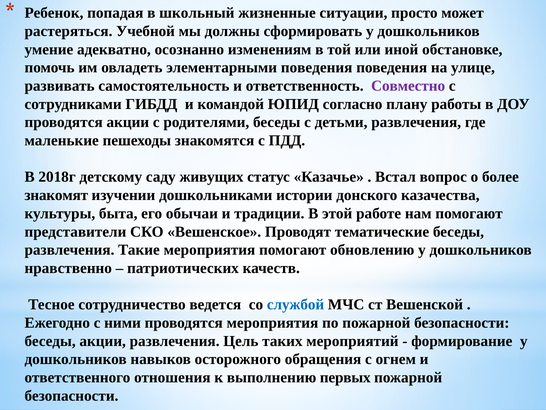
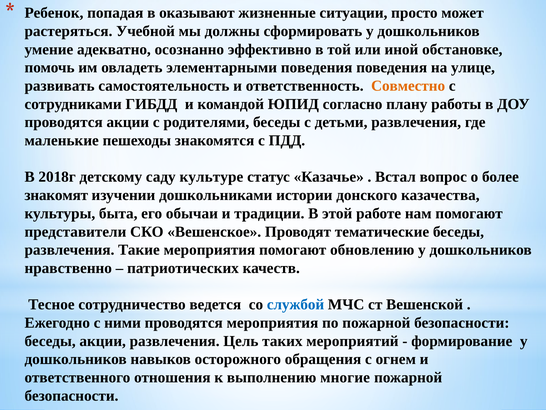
школьный: школьный -> оказывают (197, 13)
изменениям: изменениям -> эффективно (270, 49)
Совместно colour: purple -> orange (408, 86)
живущих: живущих -> культуре (211, 177)
первых: первых -> многие (345, 377)
